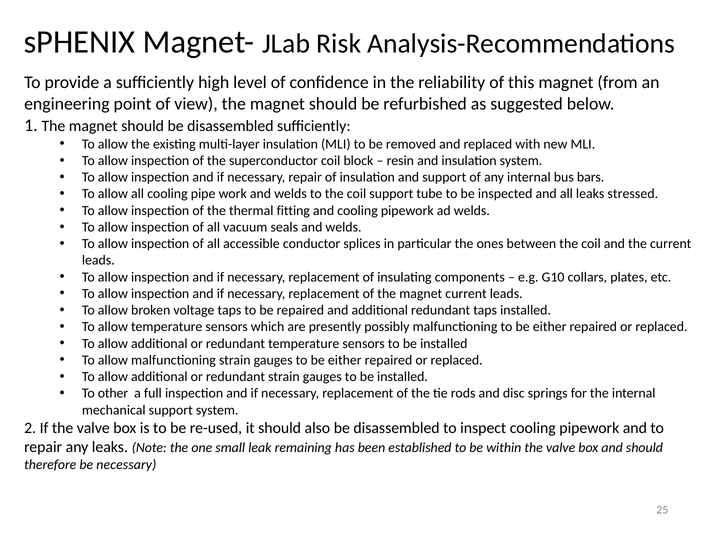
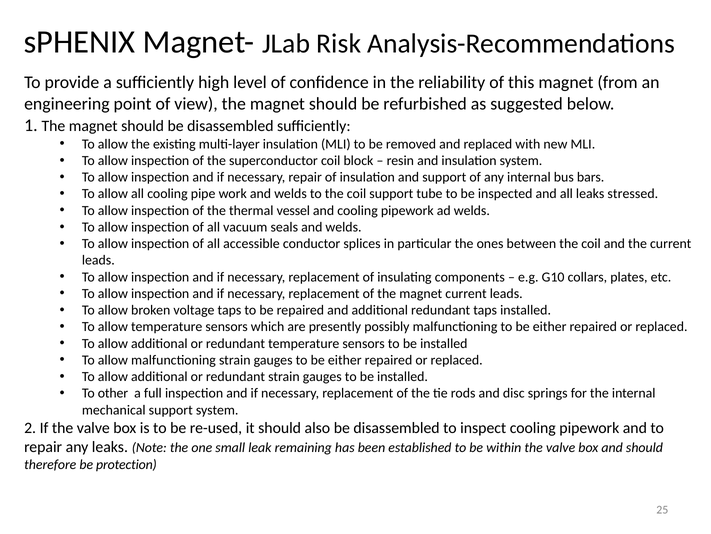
fitting: fitting -> vessel (293, 210)
be necessary: necessary -> protection (126, 464)
